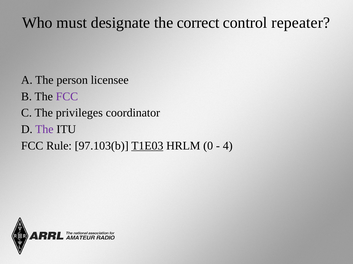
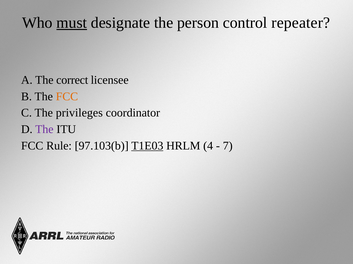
must underline: none -> present (72, 23)
correct: correct -> person (198, 23)
person: person -> correct (72, 80)
FCC colour: purple -> orange (67, 97)
0: 0 -> 4 (208, 146)
4: 4 -> 7 (228, 146)
